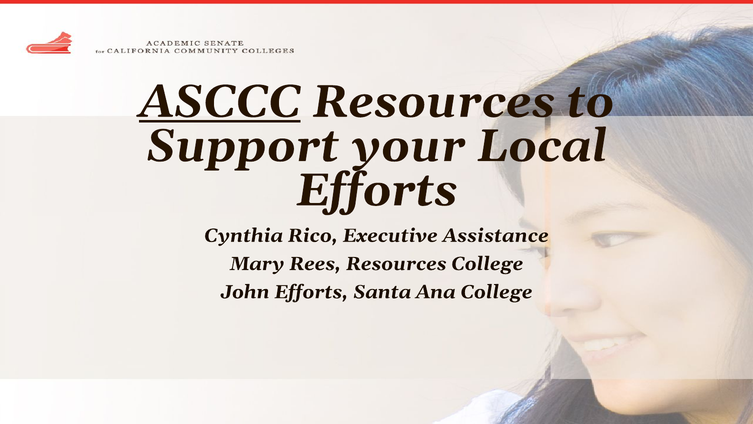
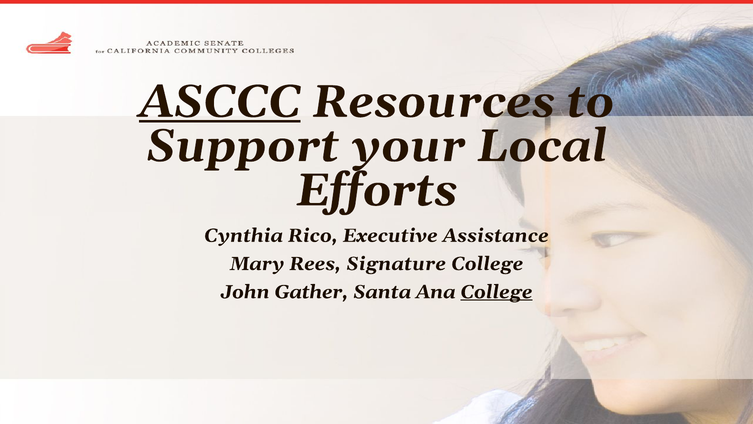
Rees Resources: Resources -> Signature (396, 264)
John Efforts: Efforts -> Gather (311, 292)
College underline: none -> present (496, 292)
